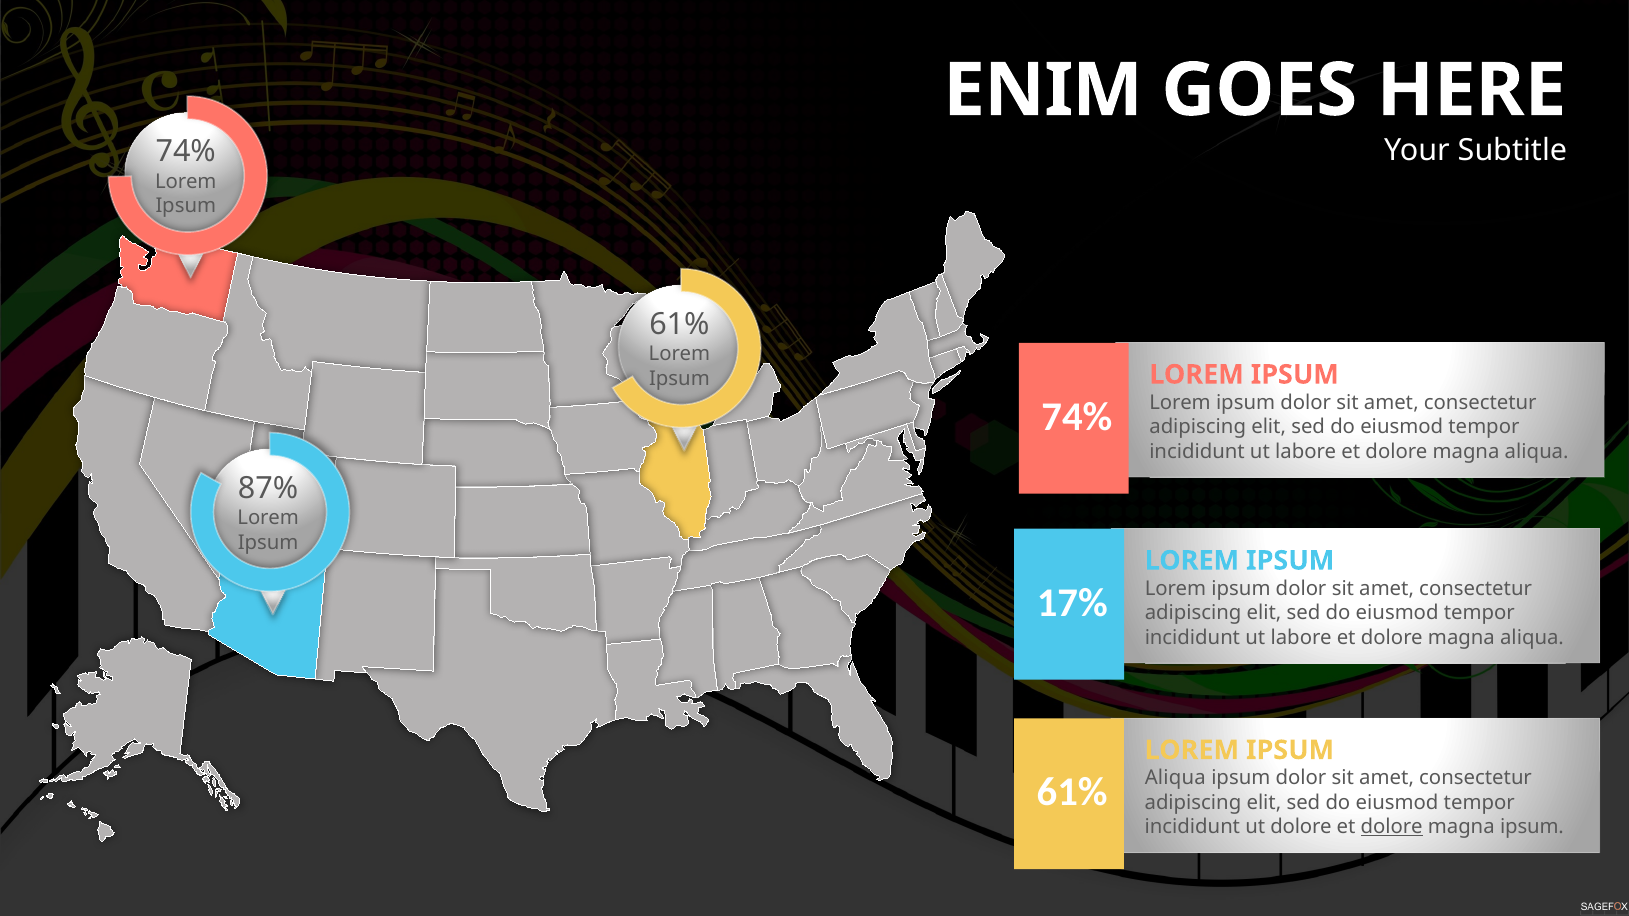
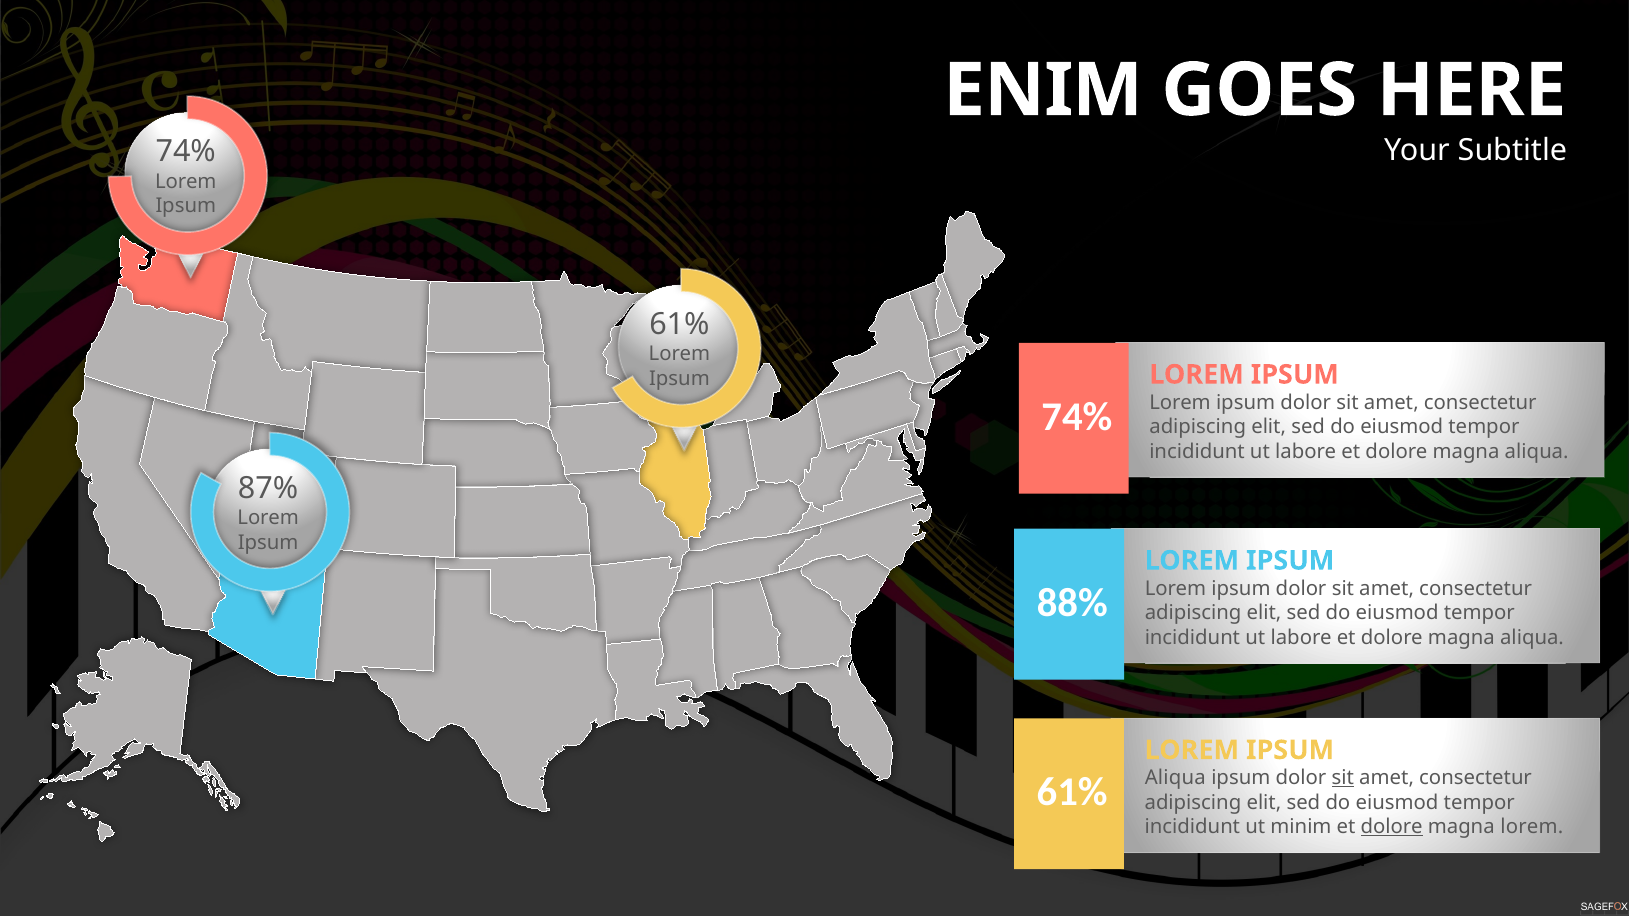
17%: 17% -> 88% (1072, 603)
sit underline: none -> present (1343, 778)
ut dolore: dolore -> minim (1301, 827)
magna ipsum: ipsum -> lorem (1532, 827)
